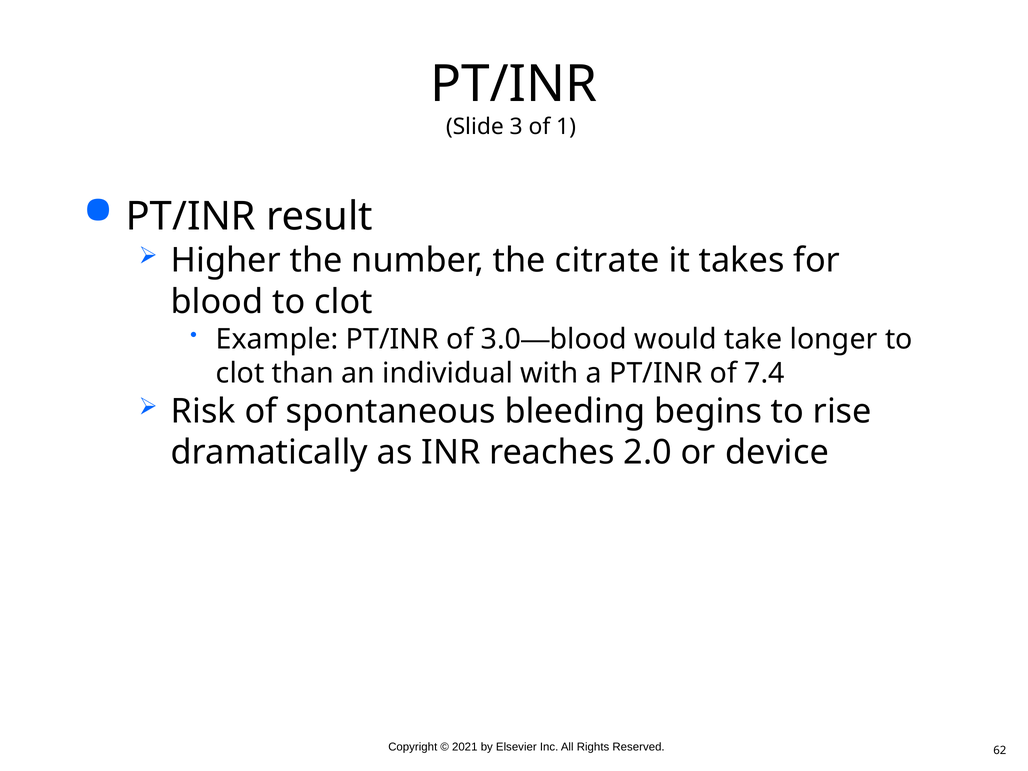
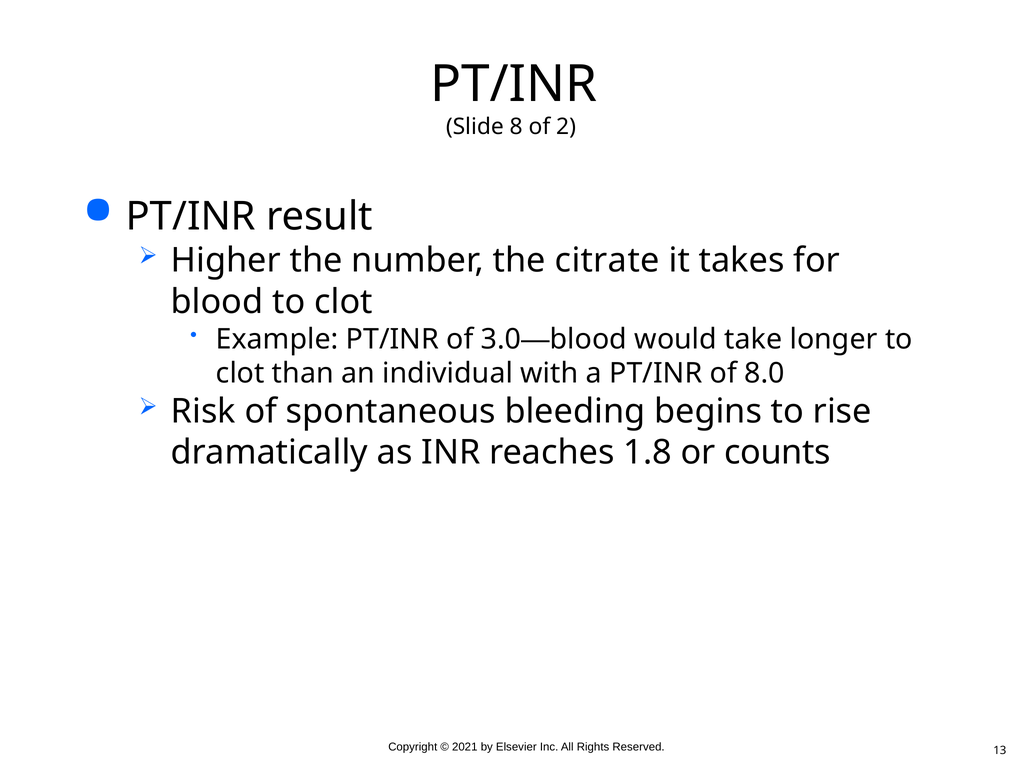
3: 3 -> 8 (516, 127)
1: 1 -> 2 (566, 127)
7.4: 7.4 -> 8.0 (765, 373)
2.0: 2.0 -> 1.8 (648, 453)
device: device -> counts (777, 453)
62: 62 -> 13 (1000, 750)
